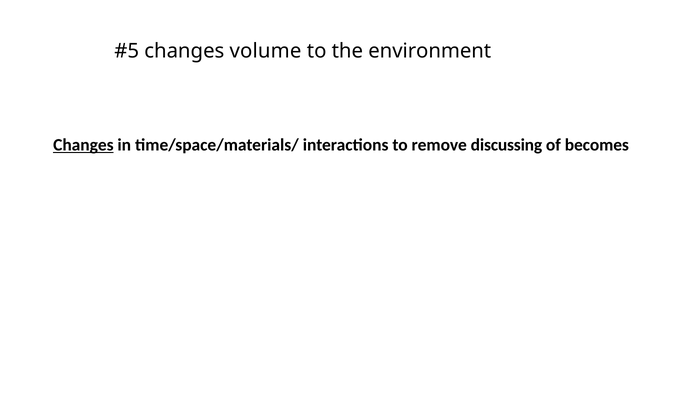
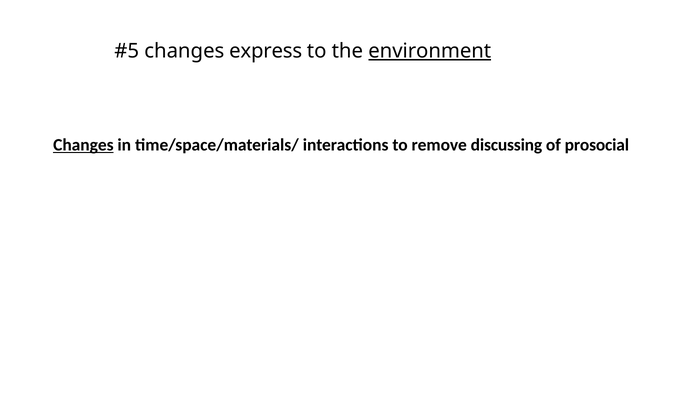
volume: volume -> express (266, 51)
environment underline: none -> present (430, 51)
becomes: becomes -> prosocial (597, 145)
